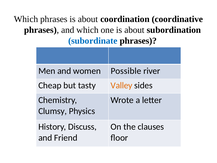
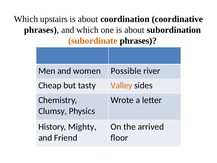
Which phrases: phrases -> upstairs (54, 19)
subordinate colour: blue -> orange (93, 41)
Discuss: Discuss -> Mighty (82, 126)
clauses: clauses -> arrived (151, 126)
